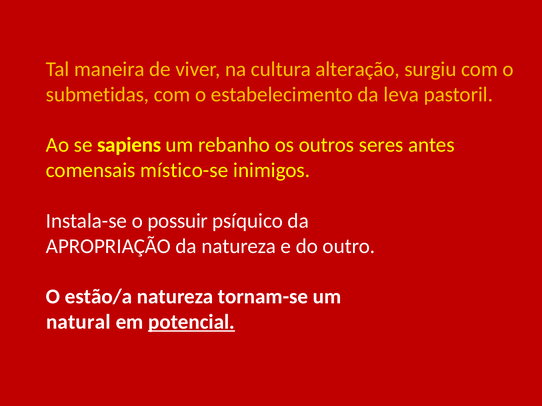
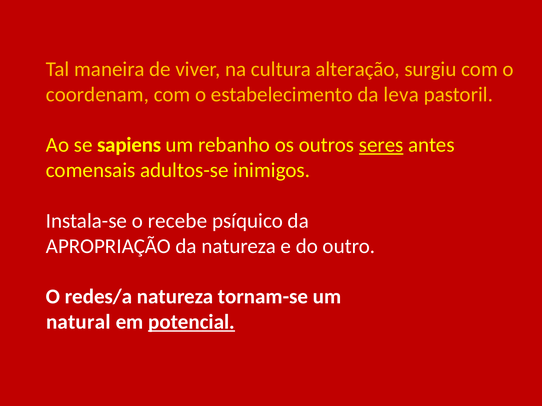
submetidas: submetidas -> coordenam (97, 95)
seres underline: none -> present (381, 145)
místico-se: místico-se -> adultos-se (184, 170)
possuir: possuir -> recebe (178, 221)
estão/a: estão/a -> redes/a (99, 297)
